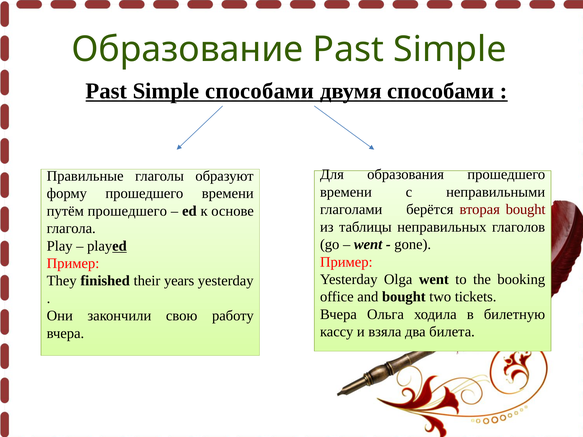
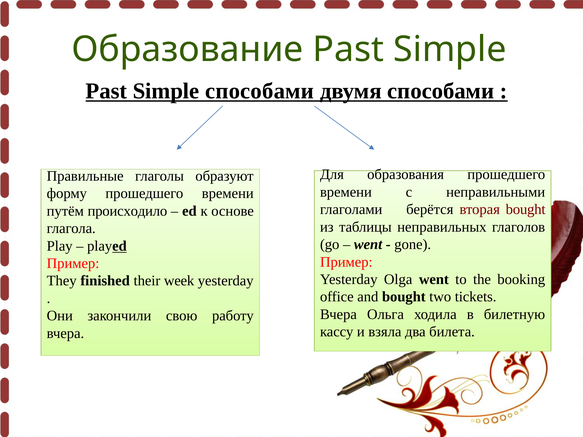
путём прошедшего: прошедшего -> происходило (127, 211)
years: years -> week (179, 281)
